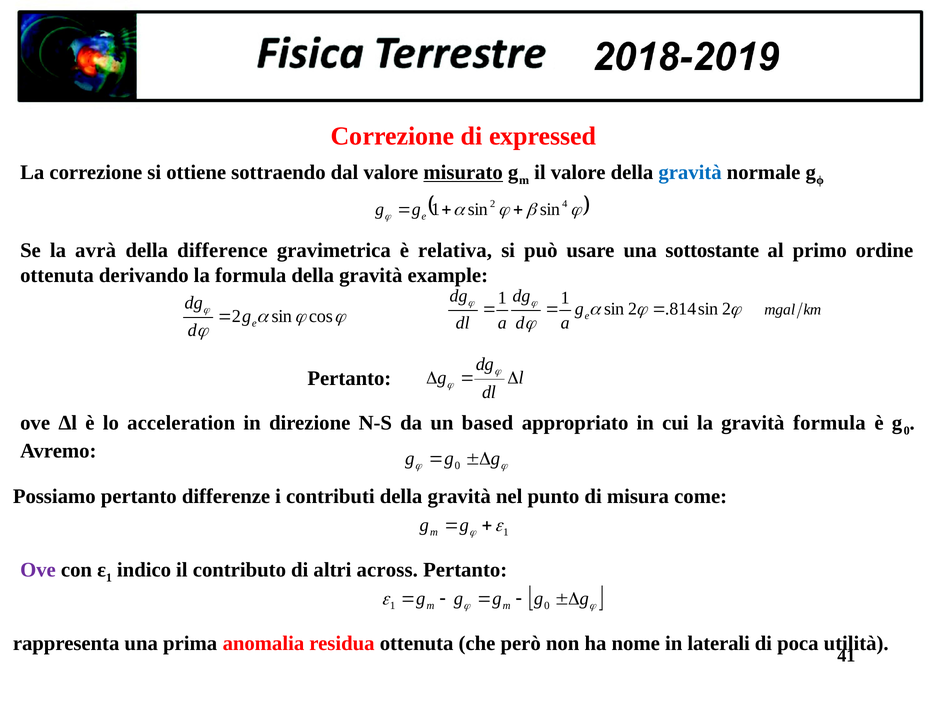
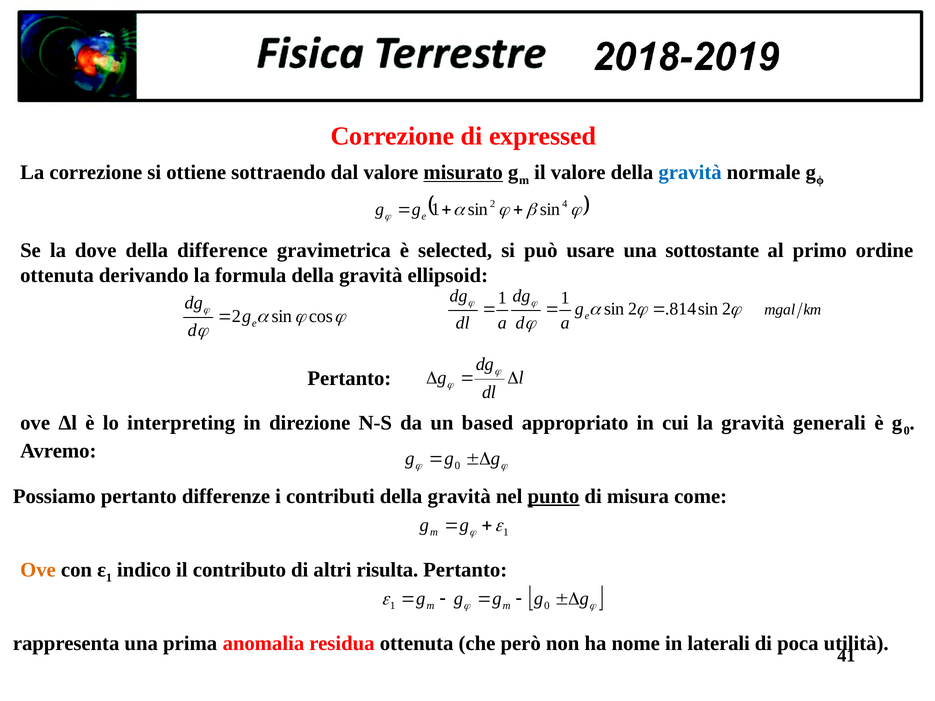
avrà: avrà -> dove (96, 250)
relativa: relativa -> selected (455, 250)
example: example -> ellipsoid (448, 275)
acceleration: acceleration -> interpreting (181, 423)
gravità formula: formula -> generali (829, 423)
punto underline: none -> present (553, 497)
Ove colour: purple -> orange (38, 570)
across: across -> risulta (387, 570)
